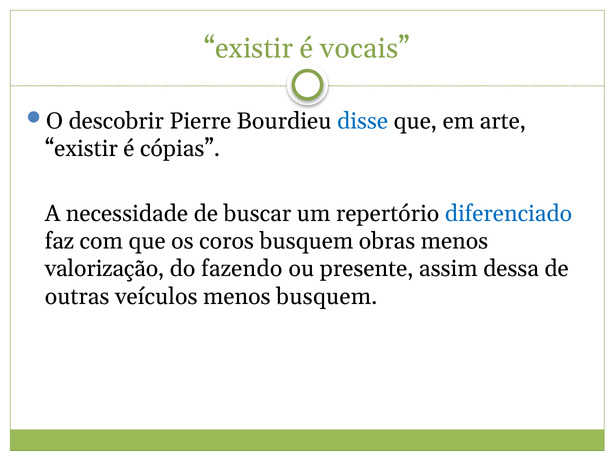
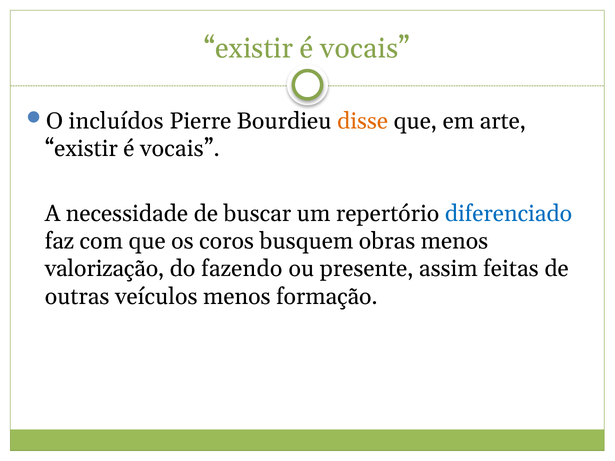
descobrir: descobrir -> incluídos (116, 121)
disse colour: blue -> orange (363, 121)
cópias: cópias -> vocais (180, 149)
dessa: dessa -> feitas (511, 269)
menos busquem: busquem -> formação (327, 297)
